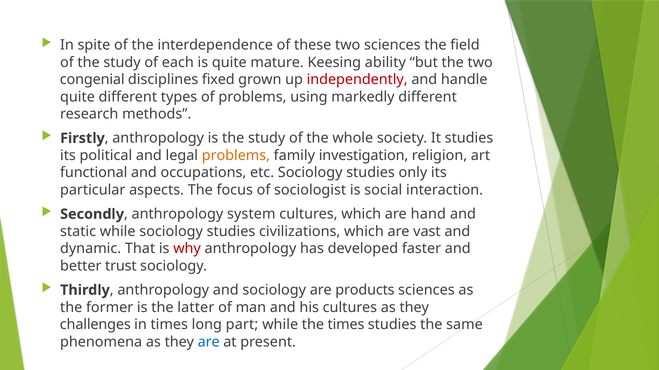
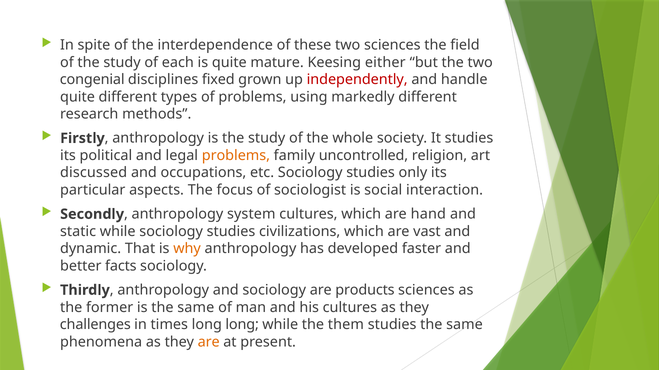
ability: ability -> either (385, 62)
investigation: investigation -> uncontrolled (364, 156)
functional: functional -> discussed (94, 173)
why colour: red -> orange (187, 249)
trust: trust -> facts (121, 266)
is the latter: latter -> same (196, 308)
long part: part -> long (242, 325)
the times: times -> them (346, 325)
are colour: blue -> orange (209, 342)
